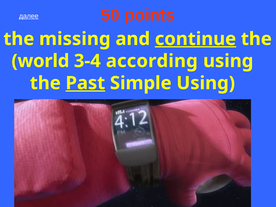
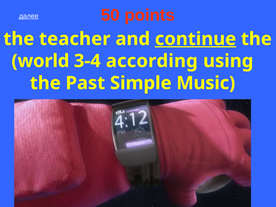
missing: missing -> teacher (75, 39)
Past underline: present -> none (85, 83)
Simple Using: Using -> Music (206, 83)
